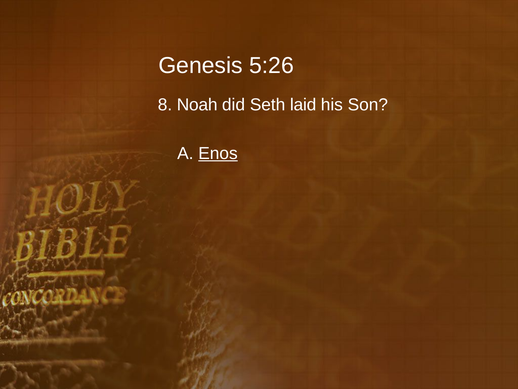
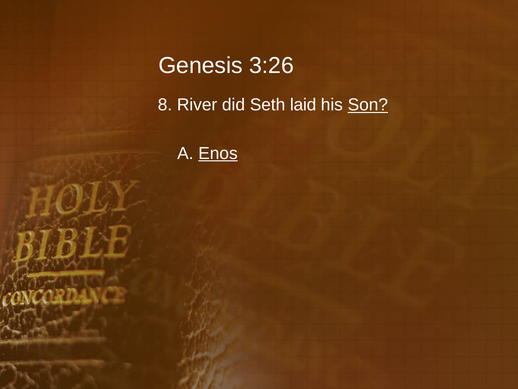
5:26: 5:26 -> 3:26 (272, 65)
Noah: Noah -> River (197, 105)
Son underline: none -> present (368, 105)
